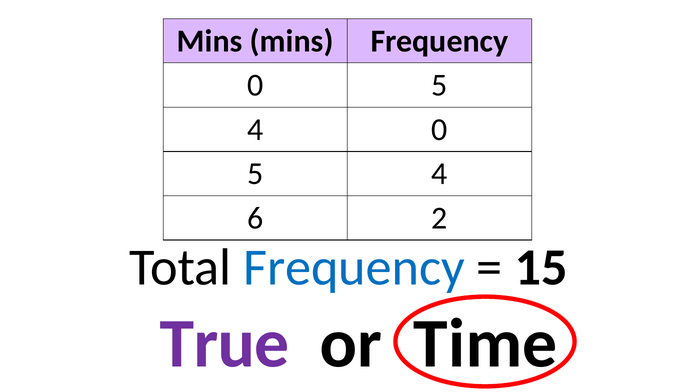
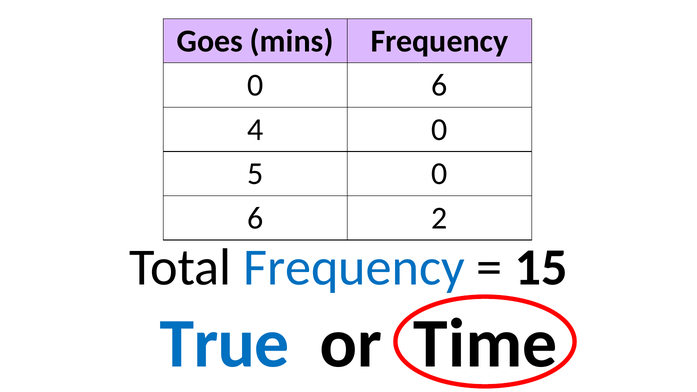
Mins: Mins -> Goes (210, 41)
5: 5 -> 6 (440, 85)
4: 4 -> 0 (440, 174)
True colour: purple -> blue (225, 344)
